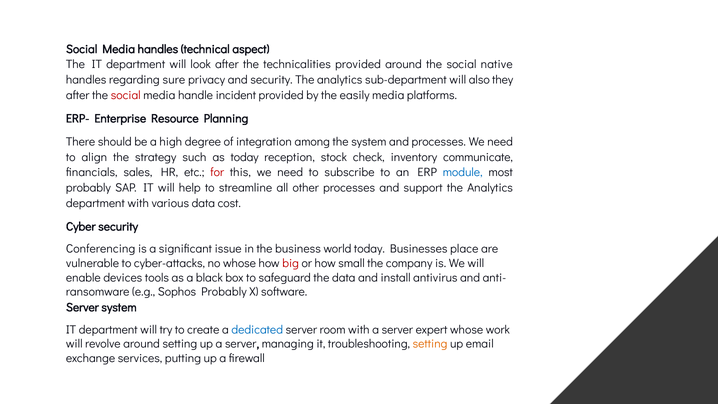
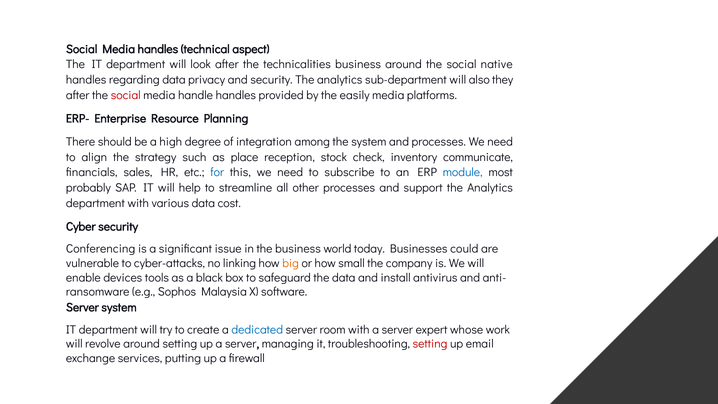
technicalities provided: provided -> business (358, 64)
regarding sure: sure -> data (174, 80)
handle incident: incident -> handles (236, 95)
as today: today -> place (245, 157)
for colour: red -> blue (217, 172)
place: place -> could (464, 249)
no whose: whose -> linking (240, 263)
big colour: red -> orange (291, 263)
Sophos Probably: Probably -> Malaysia (224, 292)
setting colour: orange -> red (430, 344)
